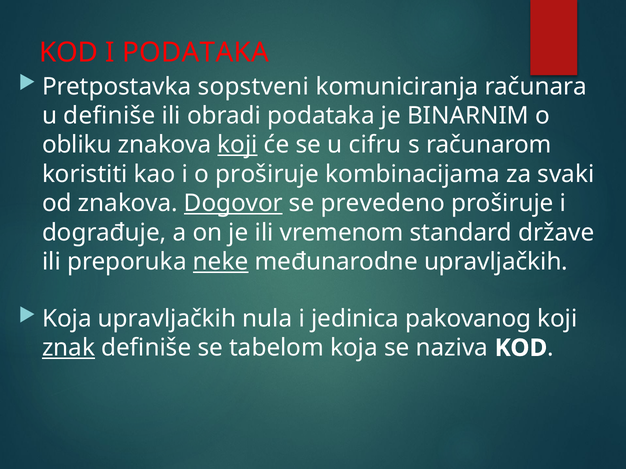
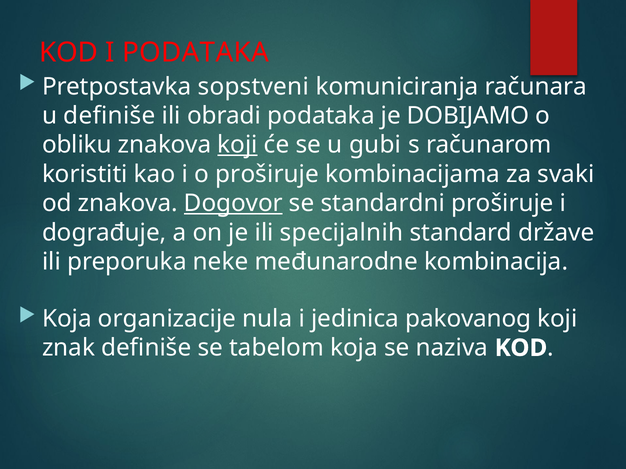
BINARNIM: BINARNIM -> DOBIJAMO (468, 116)
cifru: cifru -> gubi (375, 145)
prevedeno: prevedeno -> standardni (383, 204)
vremenom: vremenom -> specijalnih (342, 233)
neke underline: present -> none (221, 262)
međunarodne upravljačkih: upravljačkih -> kombinacija (496, 262)
Koja upravljačkih: upravljačkih -> organizacije (167, 319)
znak underline: present -> none (69, 348)
